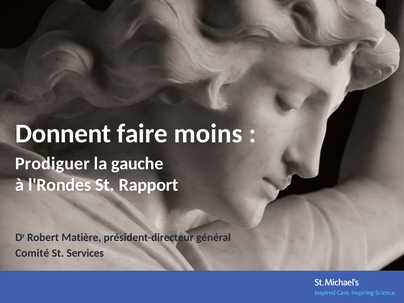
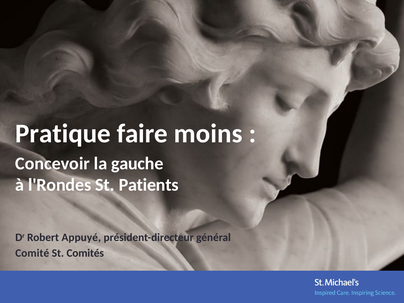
Donnent: Donnent -> Pratique (63, 134)
Prodiguer: Prodiguer -> Concevoir (53, 163)
Rapport: Rapport -> Patients (149, 185)
Matière: Matière -> Appuyé (81, 237)
Services: Services -> Comités (85, 253)
